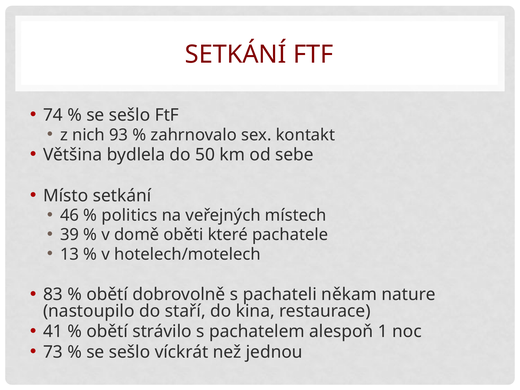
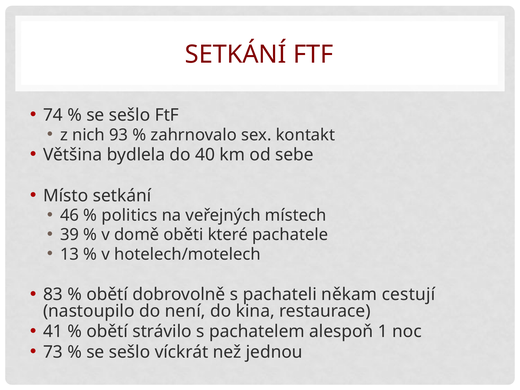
50: 50 -> 40 (205, 155)
nature: nature -> cestují (409, 295)
staří: staří -> není (185, 311)
